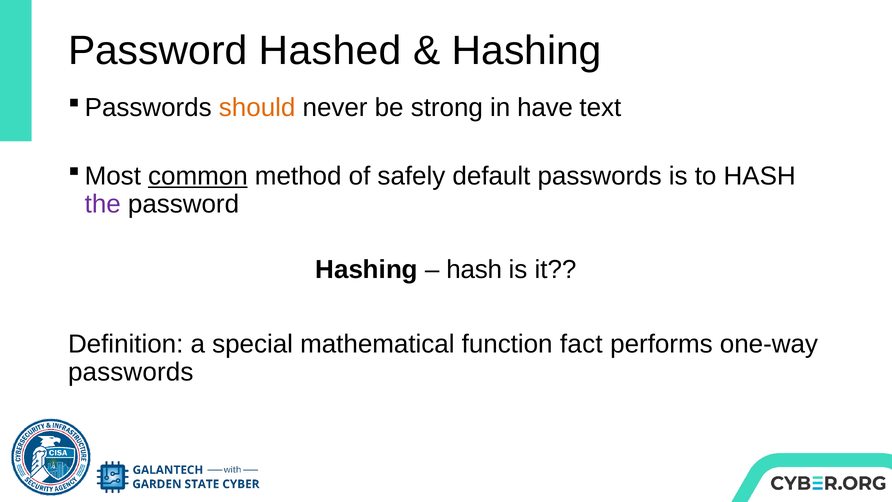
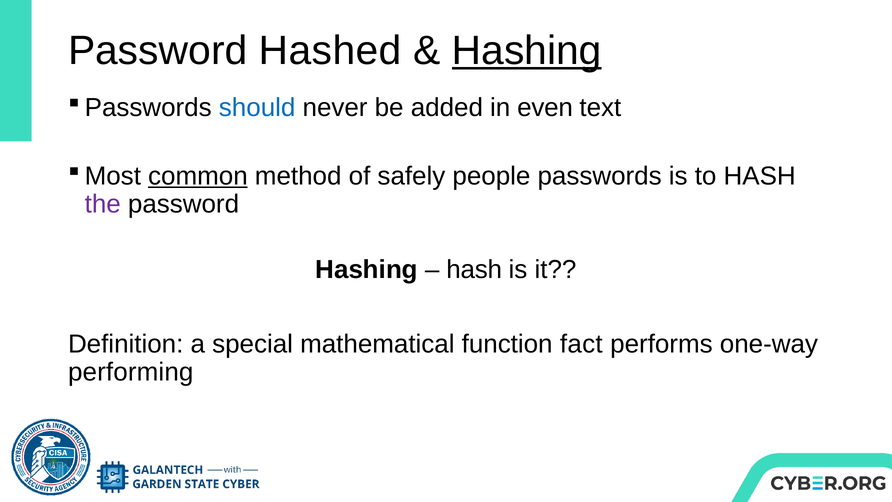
Hashing underline: none -> present (527, 51)
should colour: orange -> blue (257, 107)
strong: strong -> added (447, 107)
have: have -> even (545, 107)
default: default -> people (491, 176)
passwords: passwords -> performing (131, 372)
